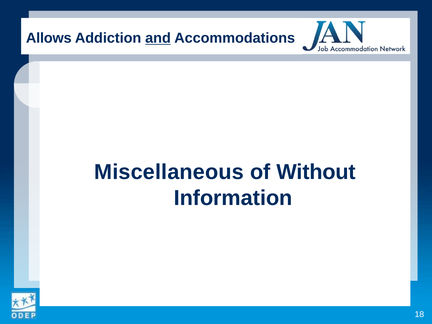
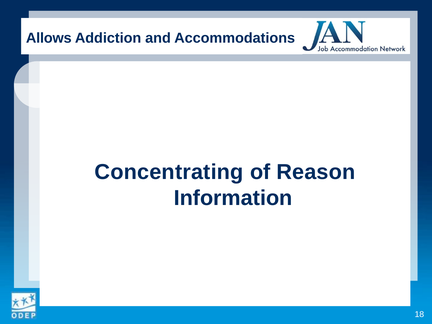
and underline: present -> none (158, 38)
Miscellaneous: Miscellaneous -> Concentrating (169, 172)
Without: Without -> Reason (316, 172)
